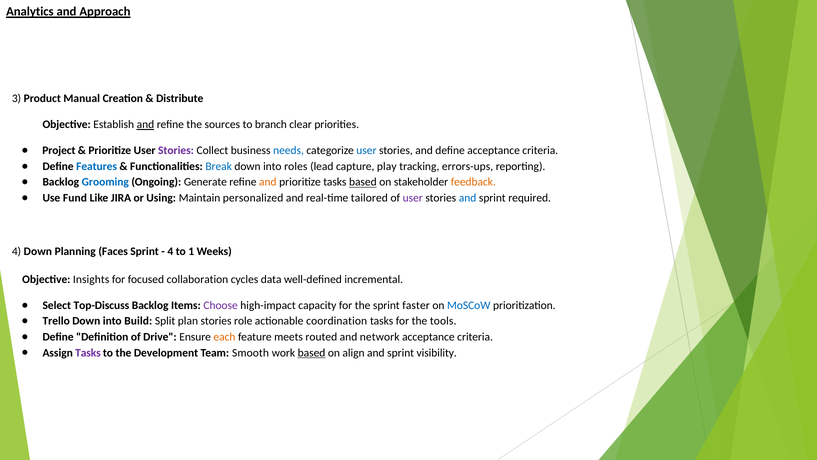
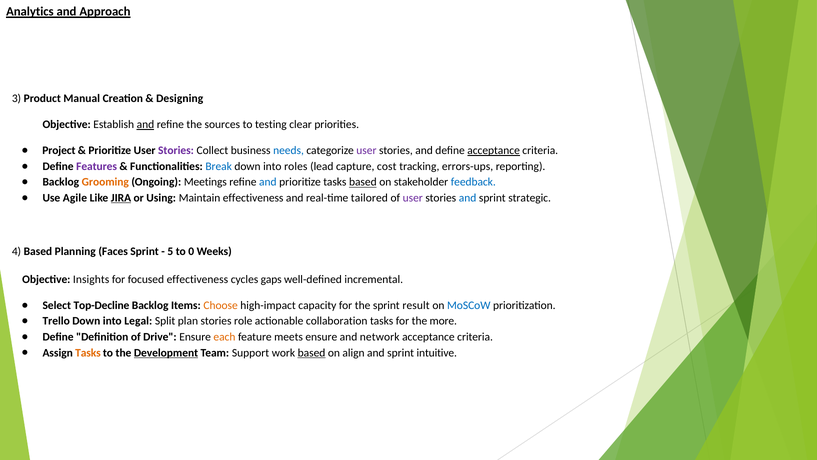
Distribute: Distribute -> Designing (180, 98)
branch: branch -> testing (271, 124)
user colour: blue -> purple (366, 150)
acceptance underline: none -> present (494, 150)
Features colour: blue -> purple (97, 166)
play: play -> cost (387, 166)
Grooming colour: blue -> orange (105, 182)
Generate: Generate -> Meetings (205, 182)
and colour: orange -> blue (268, 182)
feedback colour: orange -> blue (473, 182)
Fund: Fund -> Agile (75, 198)
JIRA underline: none -> present (121, 198)
Maintain personalized: personalized -> effectiveness (253, 198)
required: required -> strategic (530, 198)
4 Down: Down -> Based (38, 251)
4: 4 -> 5 (170, 251)
1: 1 -> 0 (191, 251)
focused collaboration: collaboration -> effectiveness (197, 279)
data: data -> gaps (271, 279)
Top-Discuss: Top-Discuss -> Top-Decline (101, 305)
Choose colour: purple -> orange (221, 305)
faster: faster -> result (416, 305)
Build: Build -> Legal (138, 321)
coordination: coordination -> collaboration (337, 321)
tools: tools -> more (443, 321)
meets routed: routed -> ensure (321, 337)
Tasks colour: purple -> orange (88, 352)
Development underline: none -> present (166, 352)
Smooth: Smooth -> Support (251, 352)
visibility: visibility -> intuitive (437, 352)
